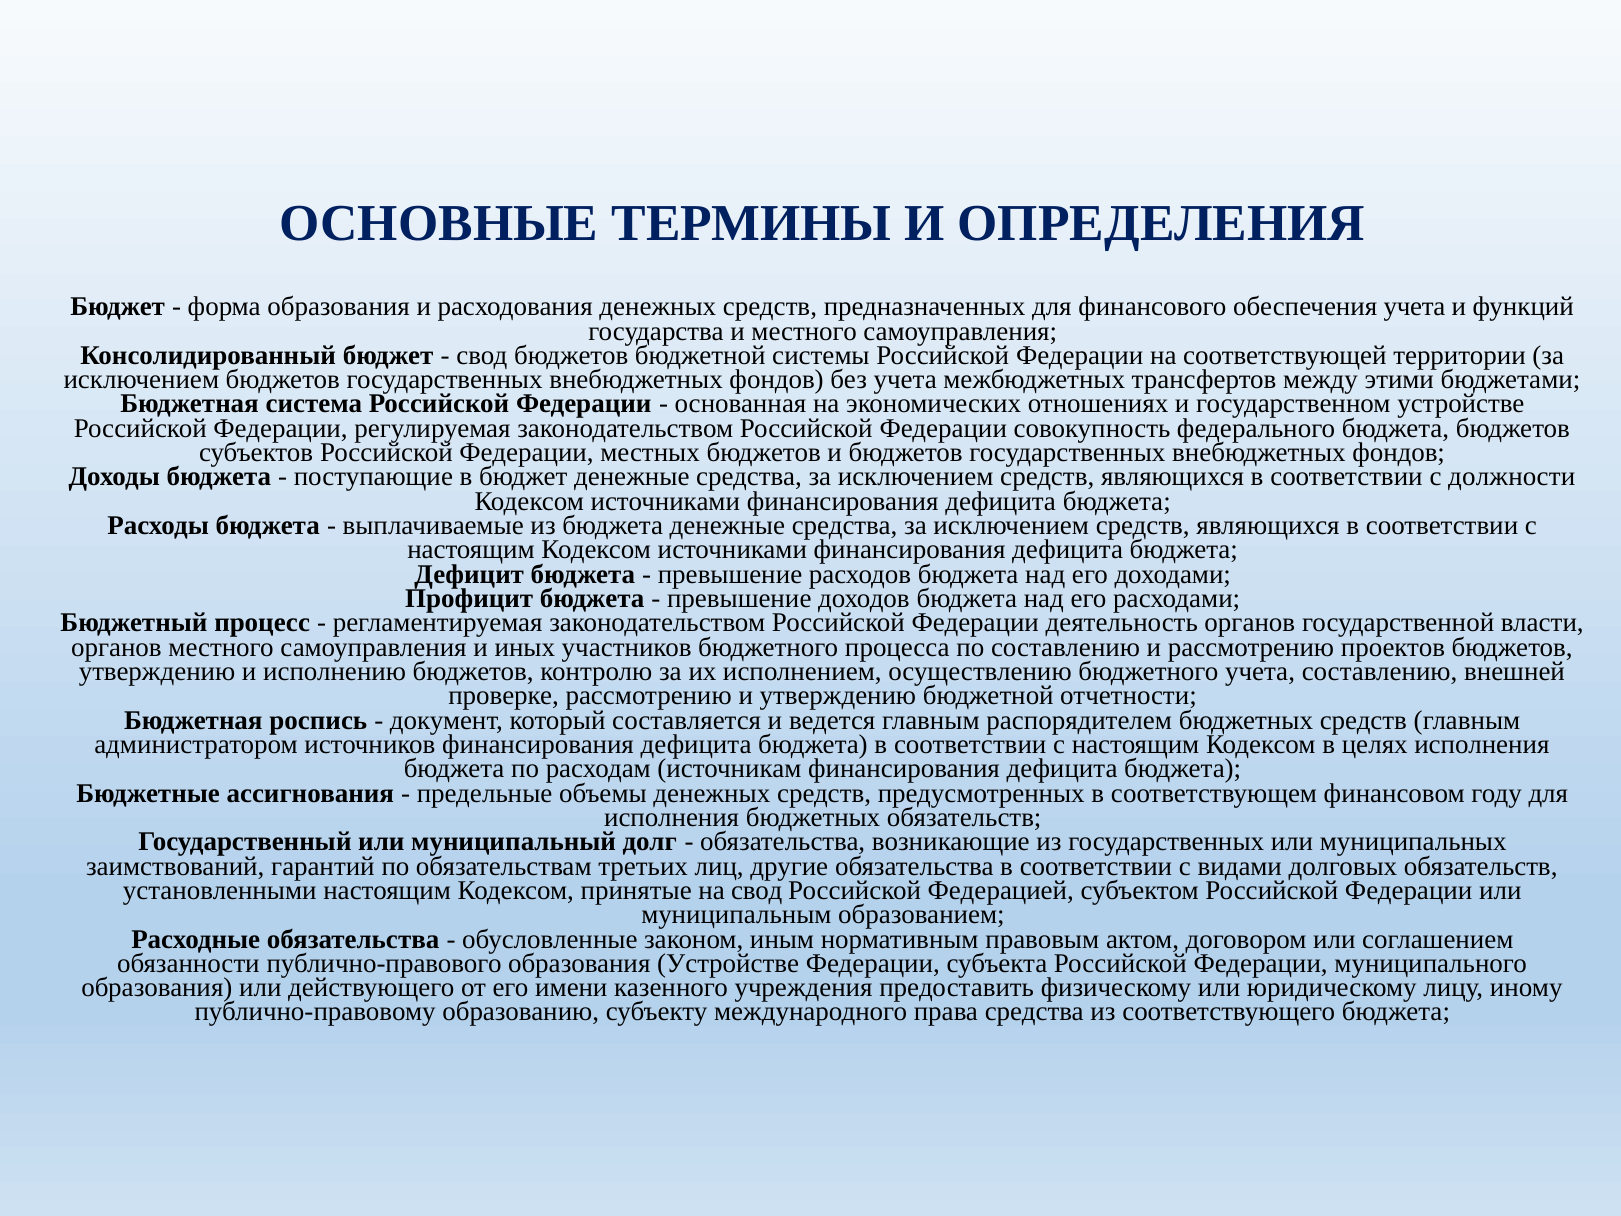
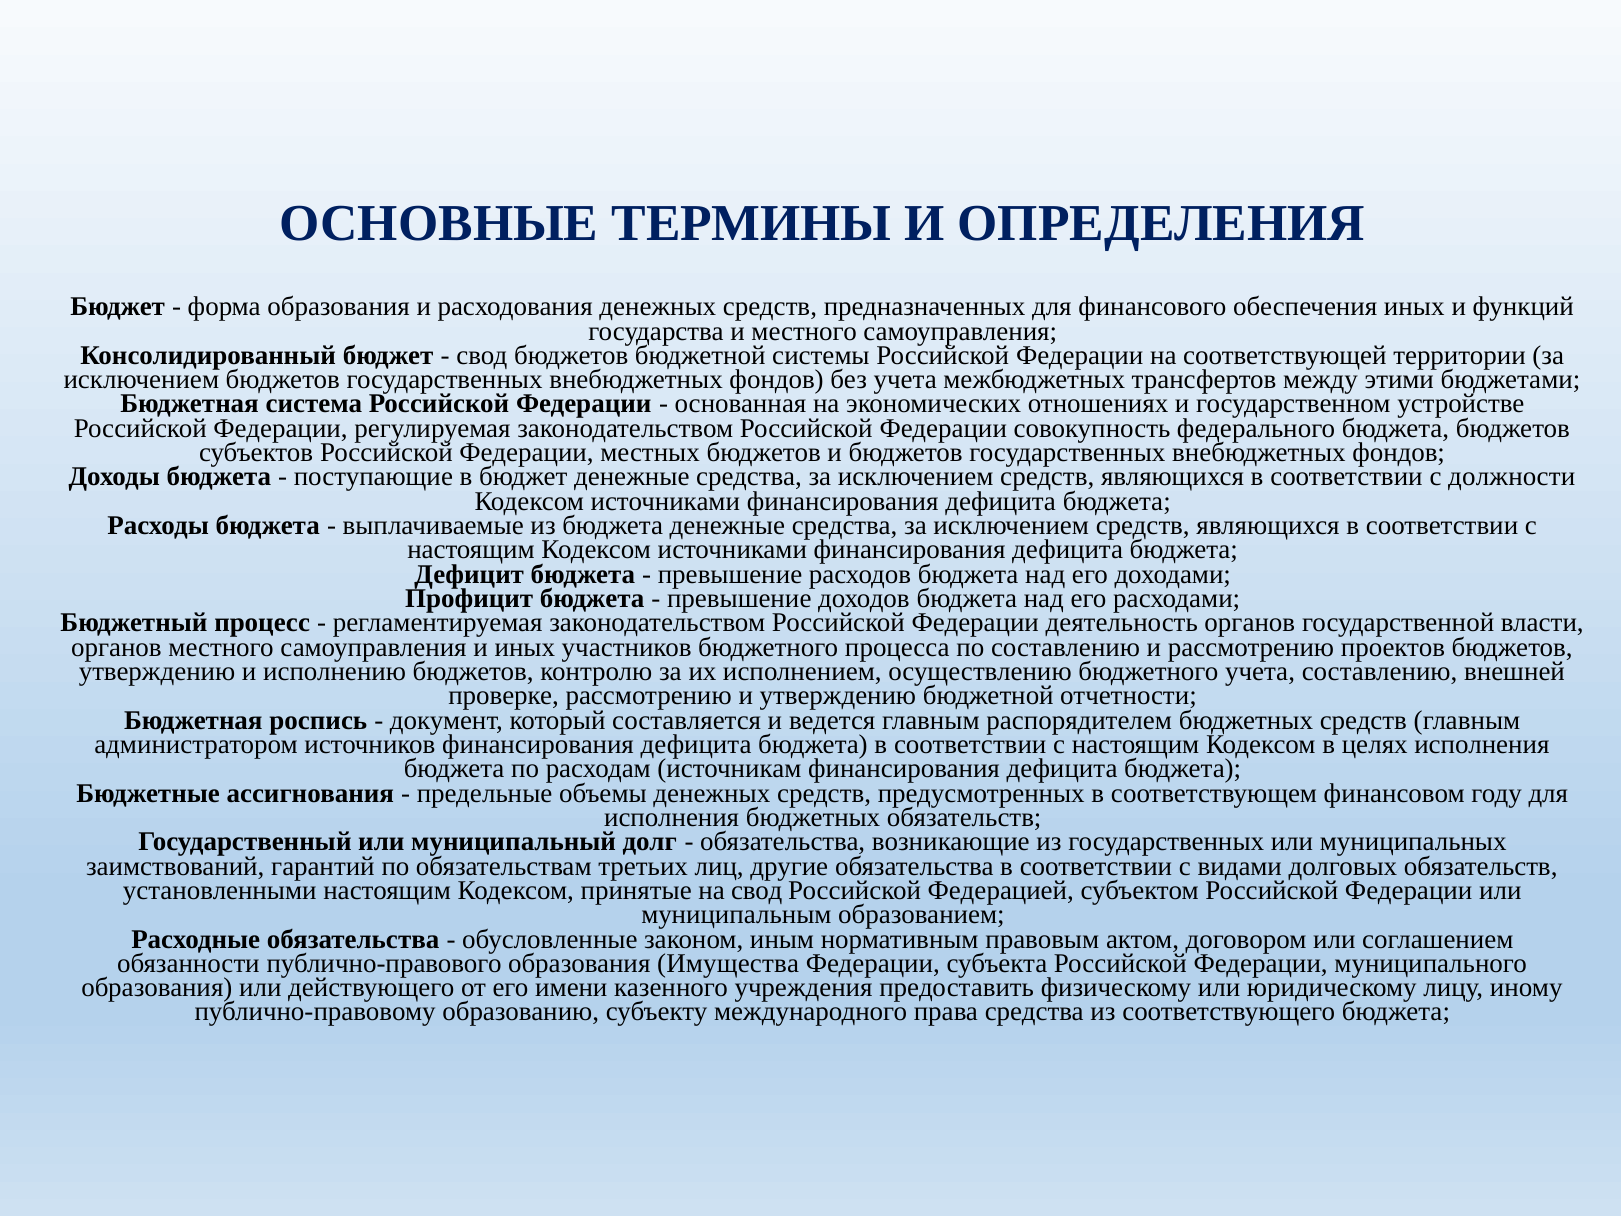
обеспечения учета: учета -> иных (1414, 307)
образования Устройстве: Устройстве -> Имущества (728, 963)
